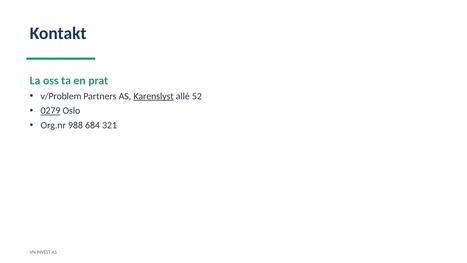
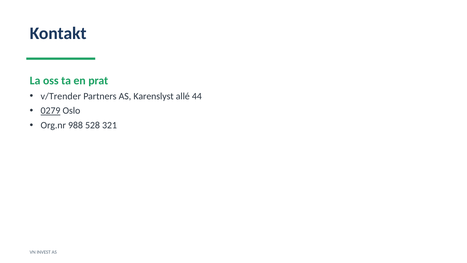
v/Problem: v/Problem -> v/Trender (61, 96)
Karenslyst underline: present -> none (154, 96)
52: 52 -> 44 (197, 96)
684: 684 -> 528 (93, 125)
